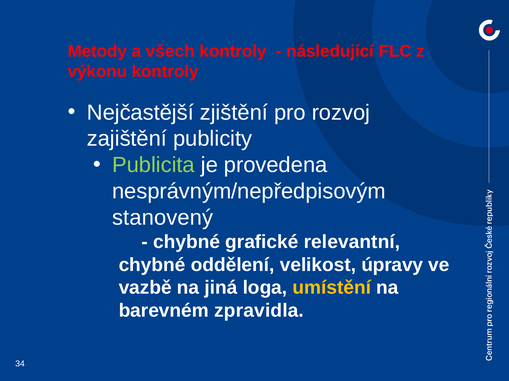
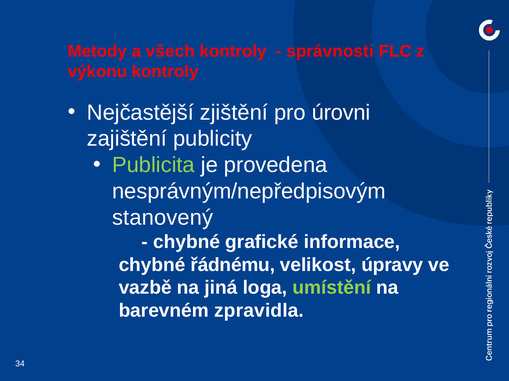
následující: následující -> správnosti (330, 51)
rozvoj: rozvoj -> úrovni (341, 113)
relevantní: relevantní -> informace (352, 242)
oddělení: oddělení -> řádnému (233, 265)
umístění colour: yellow -> light green (332, 288)
